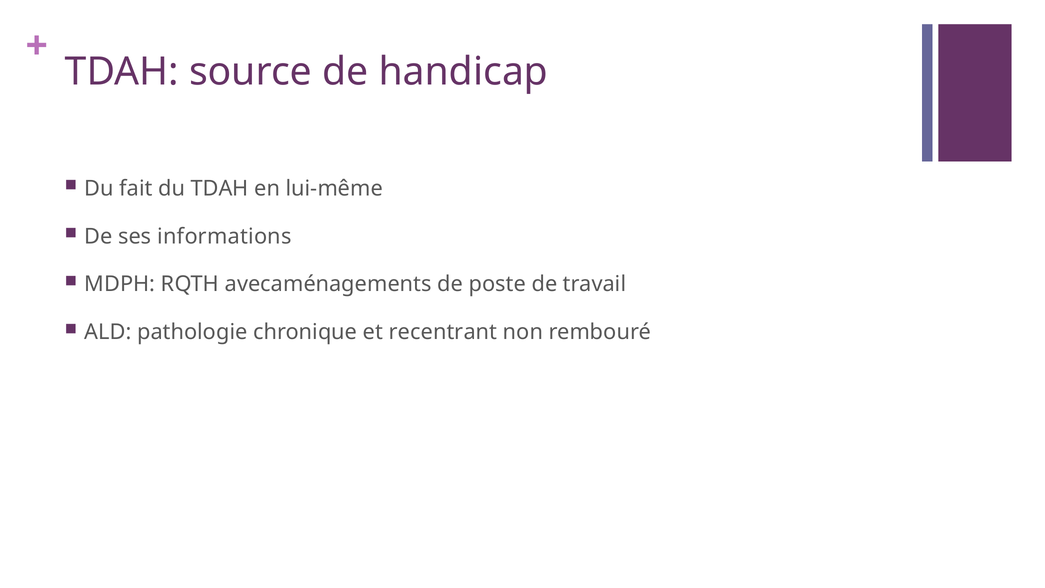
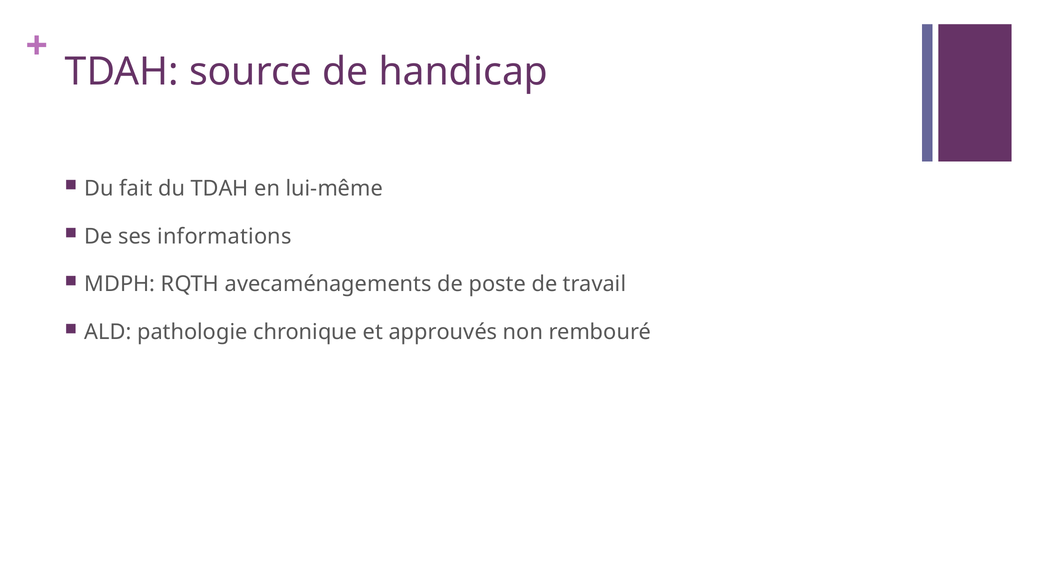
recentrant: recentrant -> approuvés (443, 332)
